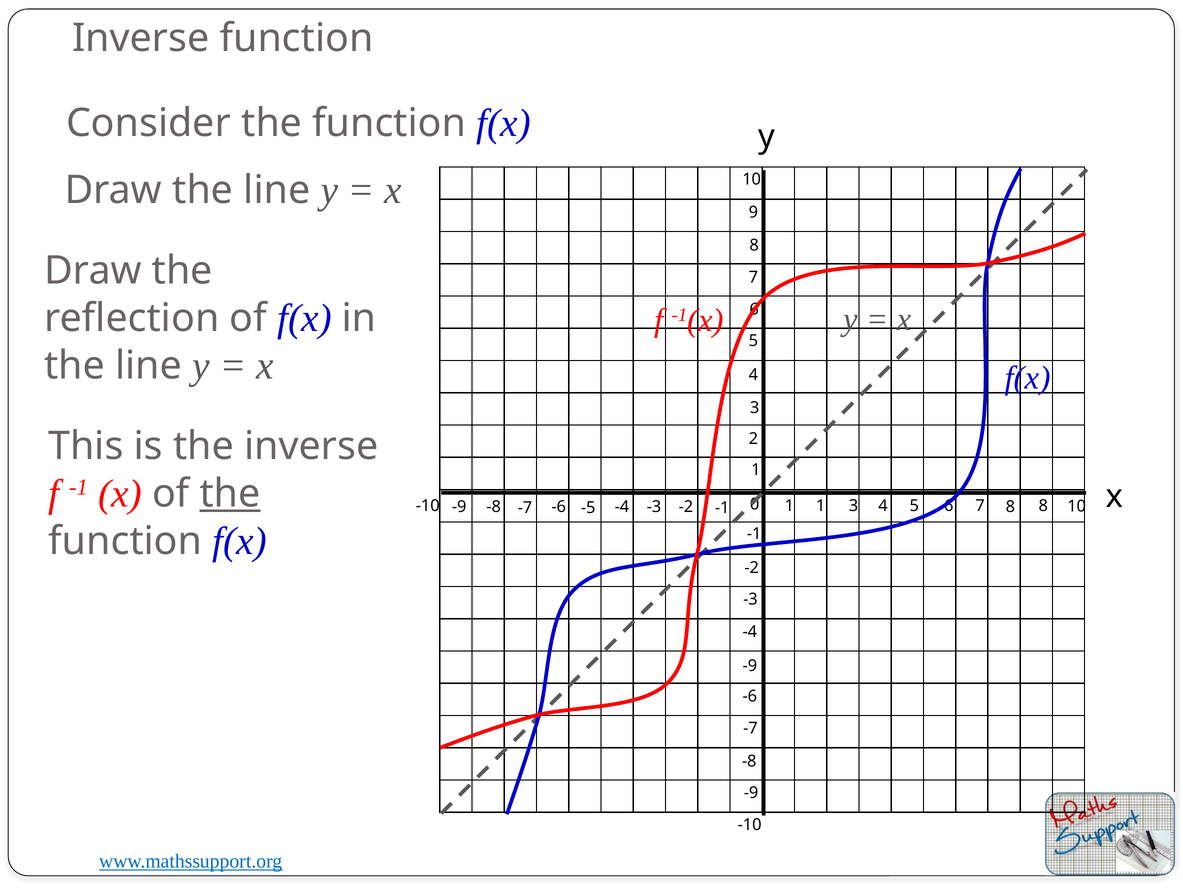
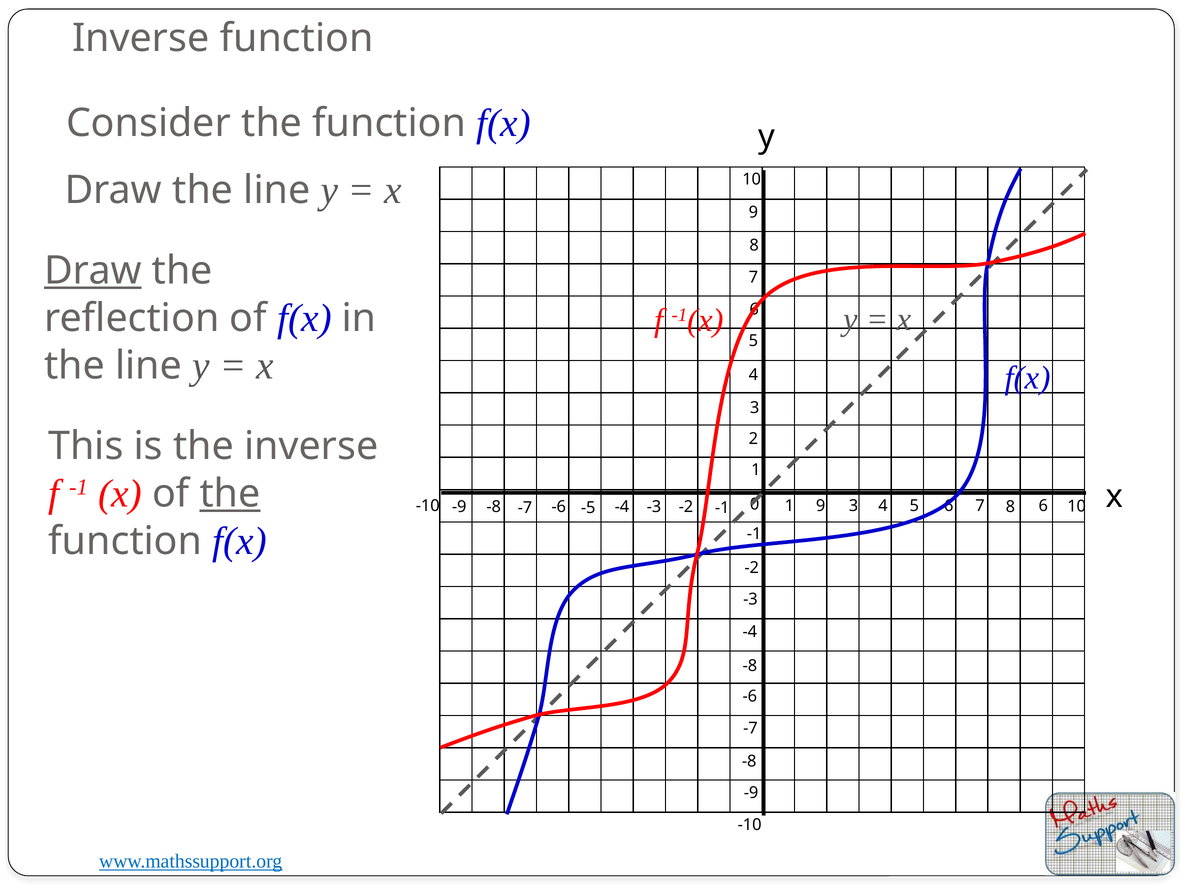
Draw underline: none -> present (93, 271)
1 1: 1 -> 9 (821, 506)
8 8: 8 -> 6 (1043, 506)
-9: -9 -> -8 (750, 665)
